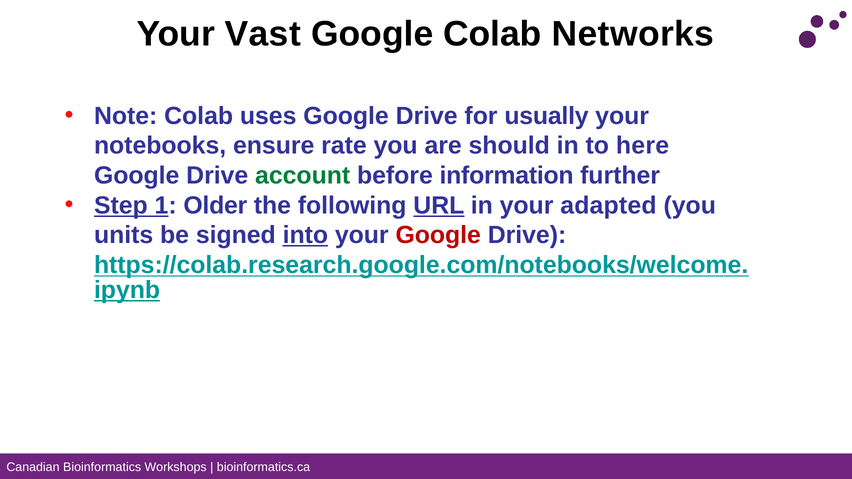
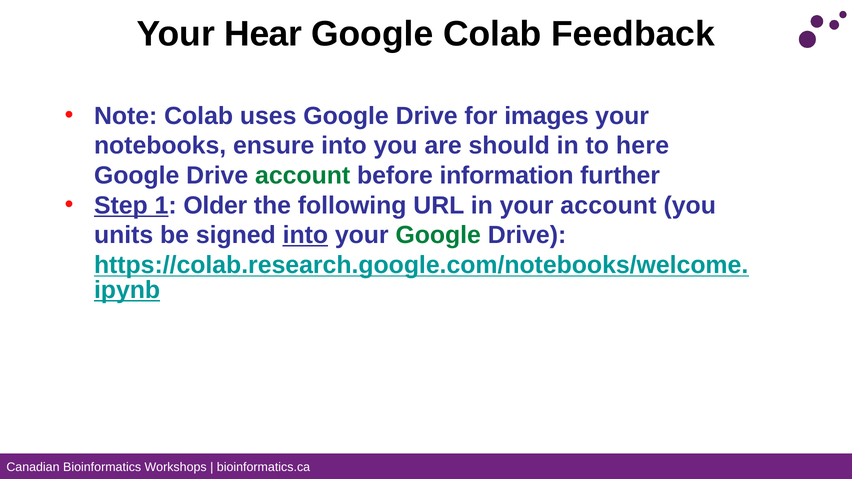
Vast: Vast -> Hear (263, 34)
Networks: Networks -> Feedback (633, 34)
usually: usually -> images (547, 116)
ensure rate: rate -> into (344, 146)
URL underline: present -> none (439, 206)
your adapted: adapted -> account (608, 206)
Google colour: red -> green (438, 235)
